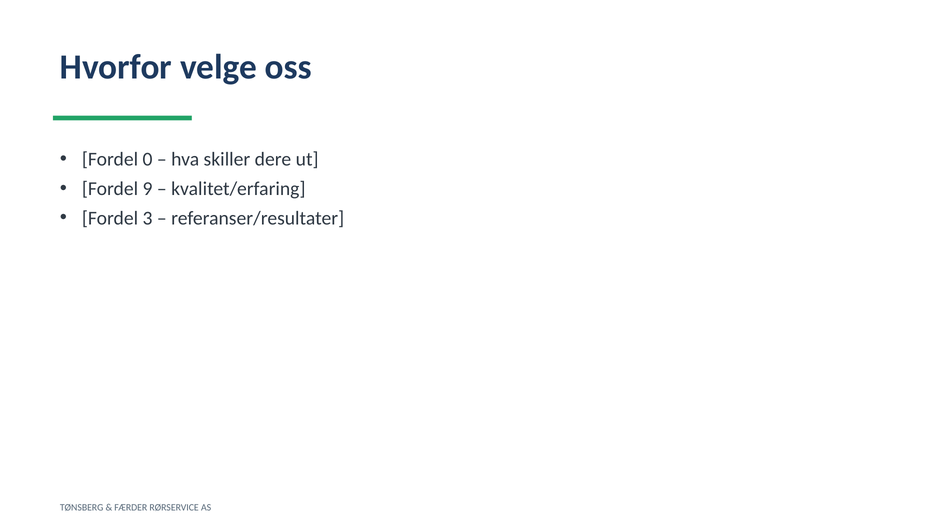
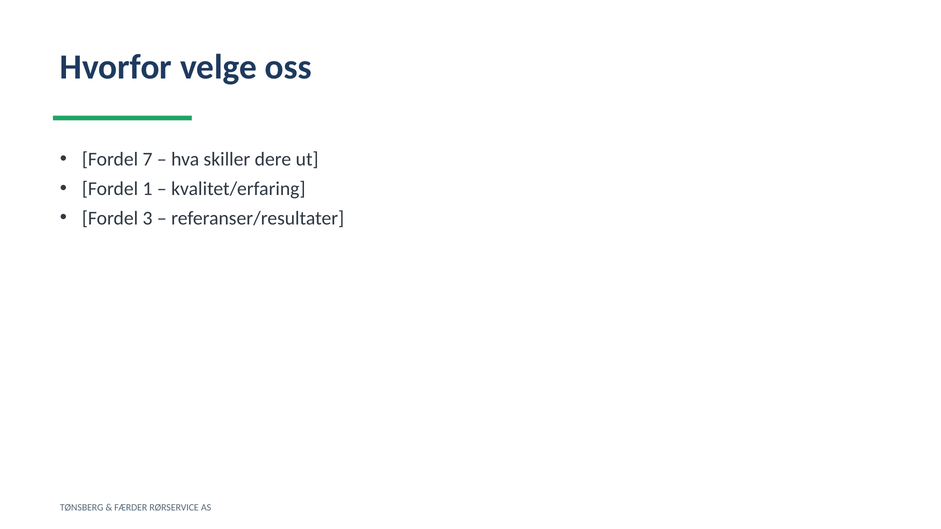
0: 0 -> 7 (148, 159)
9: 9 -> 1 (148, 189)
